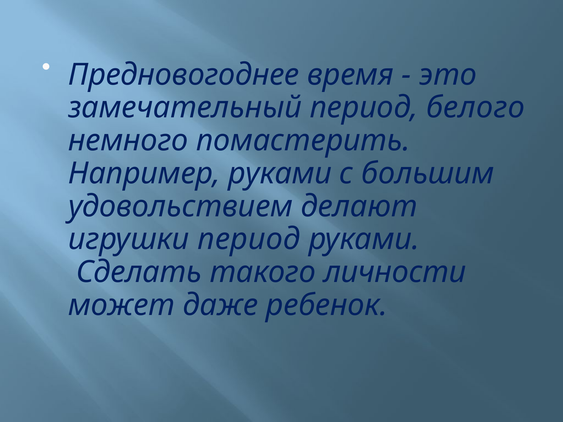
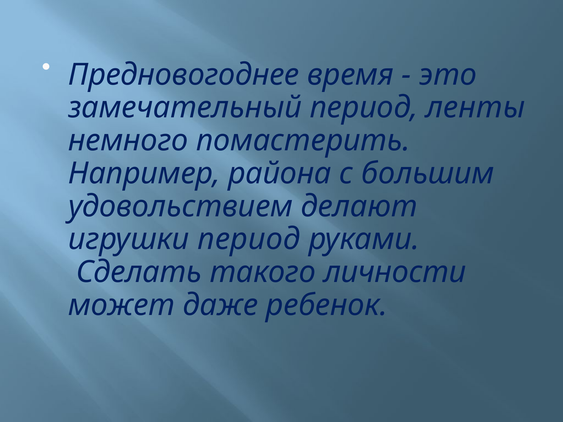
белого: белого -> ленты (475, 108)
Например руками: руками -> района (280, 174)
